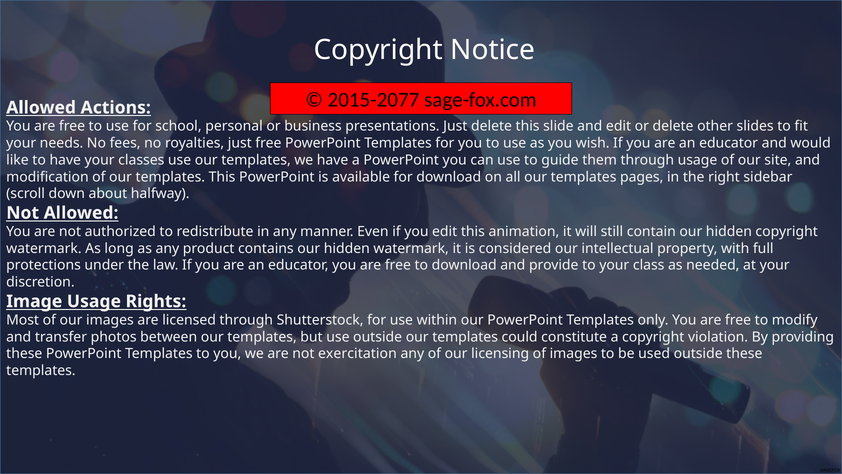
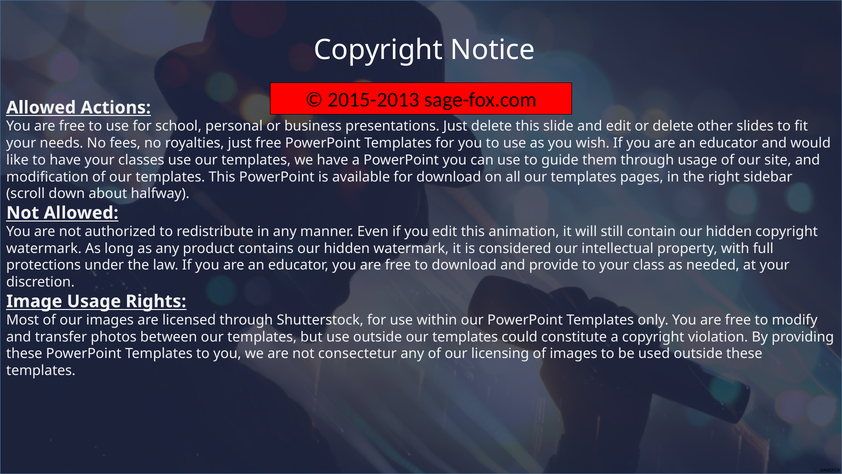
2015-2077: 2015-2077 -> 2015-2013 (373, 100)
exercitation: exercitation -> consectetur (357, 354)
